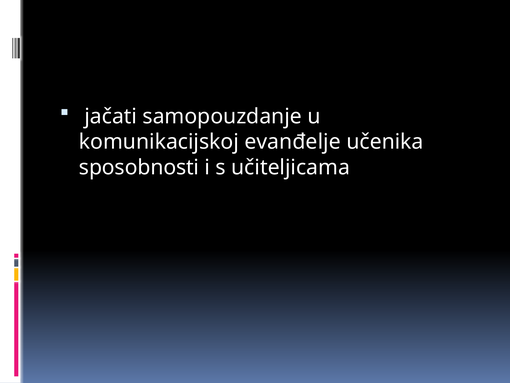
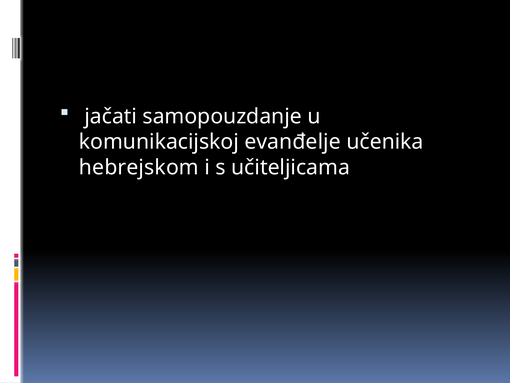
sposobnosti: sposobnosti -> hebrejskom (139, 167)
